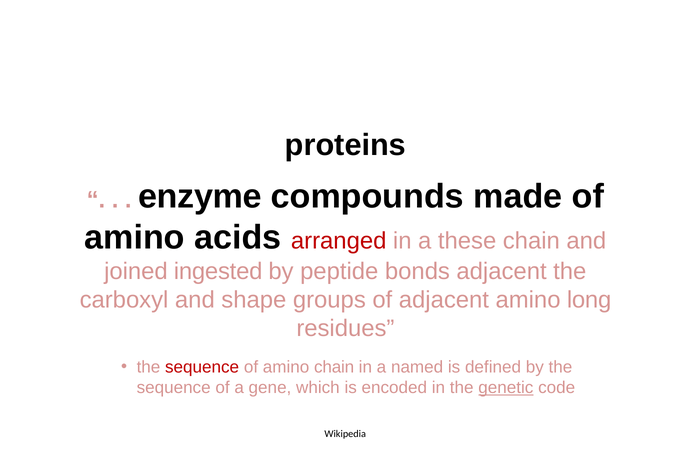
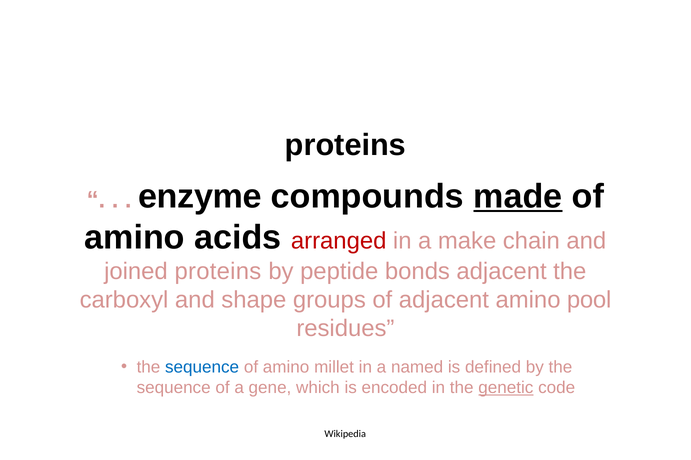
made underline: none -> present (518, 197)
these: these -> make (467, 241)
joined ingested: ingested -> proteins (218, 272)
long: long -> pool (589, 300)
sequence colour: red -> blue (202, 368)
amino chain: chain -> millet (334, 368)
